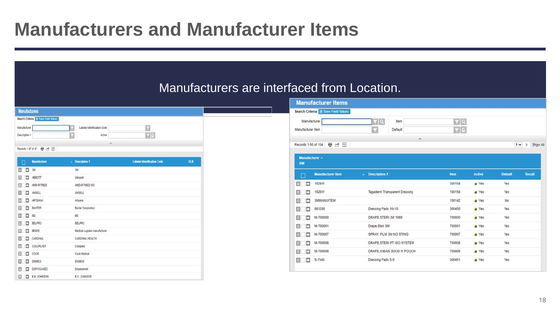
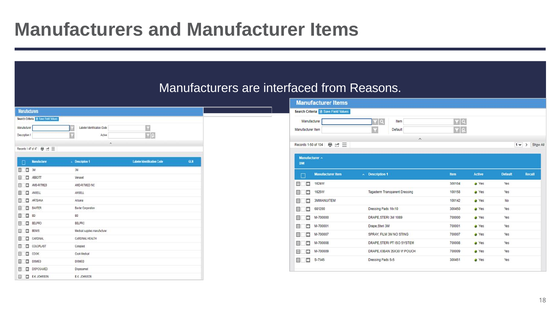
Location: Location -> Reasons (376, 88)
